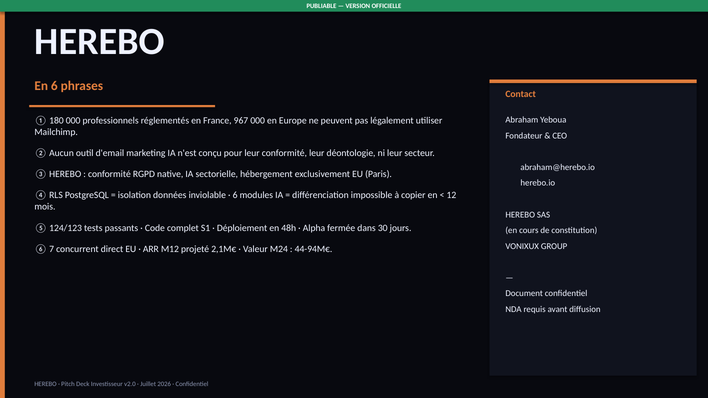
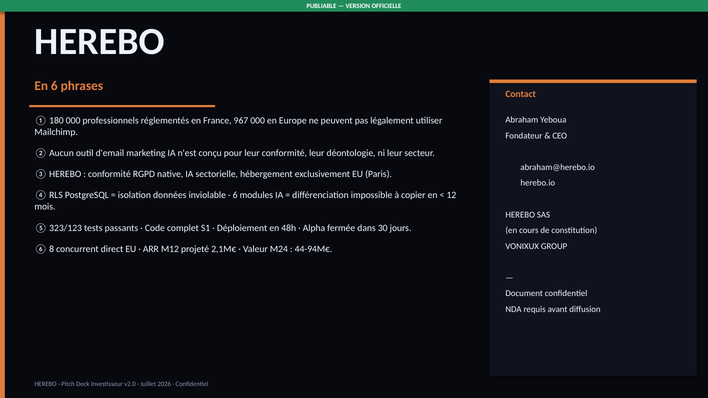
124/123: 124/123 -> 323/123 (66, 228)
7: 7 -> 8 (52, 249)
